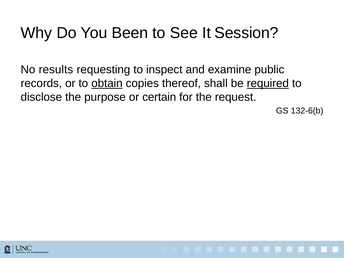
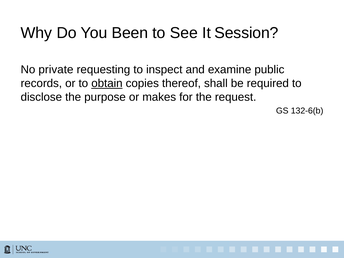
results: results -> private (56, 70)
required underline: present -> none (268, 83)
certain: certain -> makes (159, 97)
